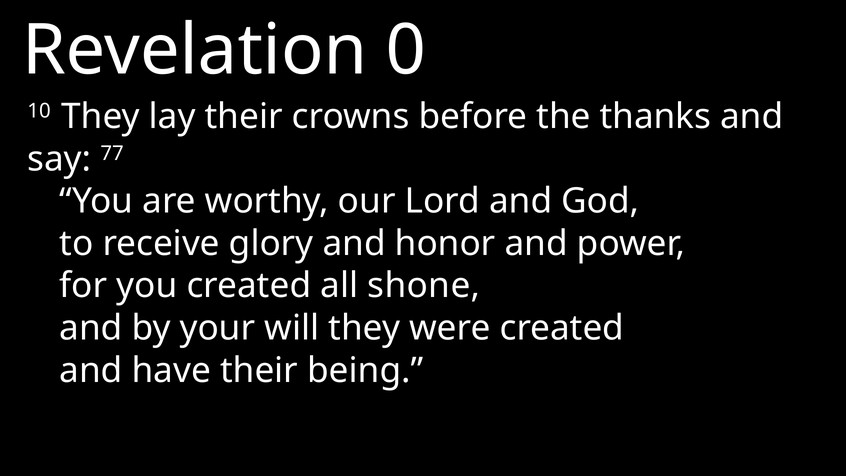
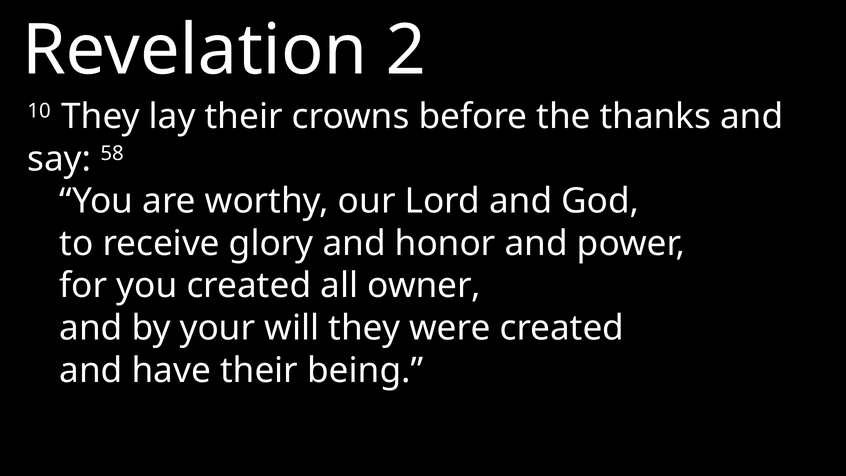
0: 0 -> 2 (406, 50)
77: 77 -> 58 (112, 153)
shone: shone -> owner (424, 286)
